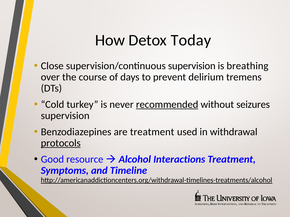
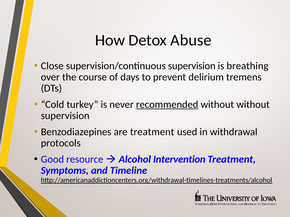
Today: Today -> Abuse (191, 40)
without seizures: seizures -> without (253, 105)
protocols underline: present -> none (61, 143)
Interactions: Interactions -> Intervention (179, 160)
